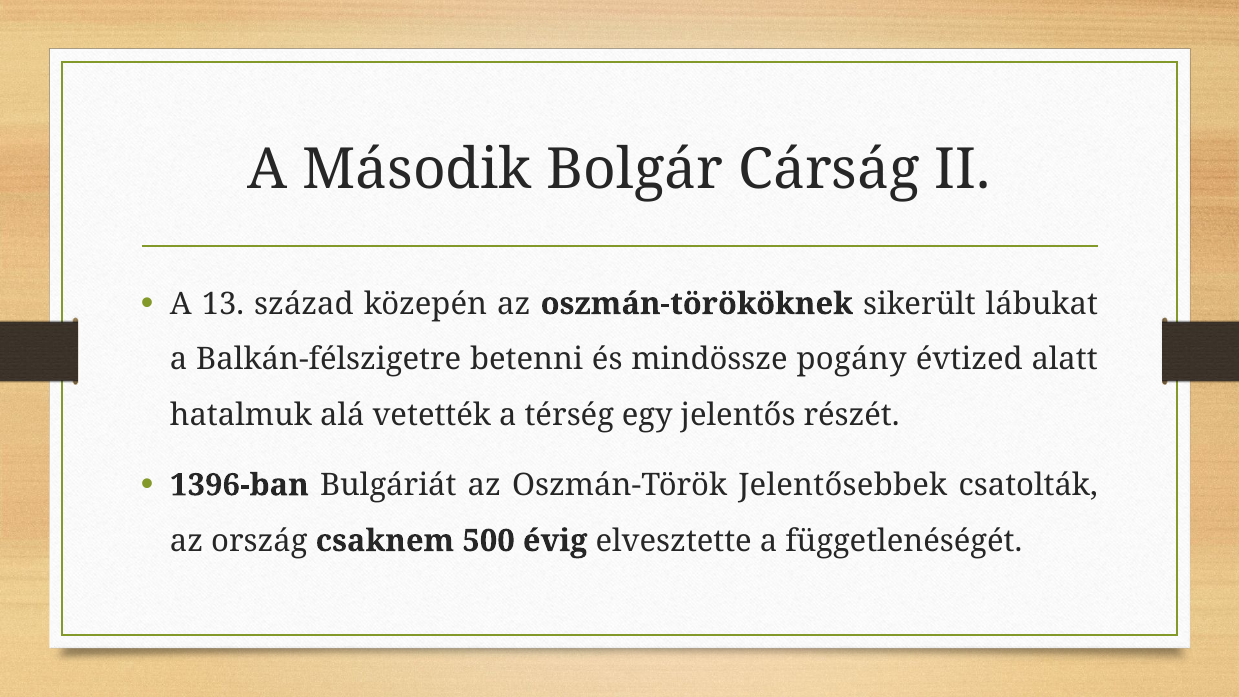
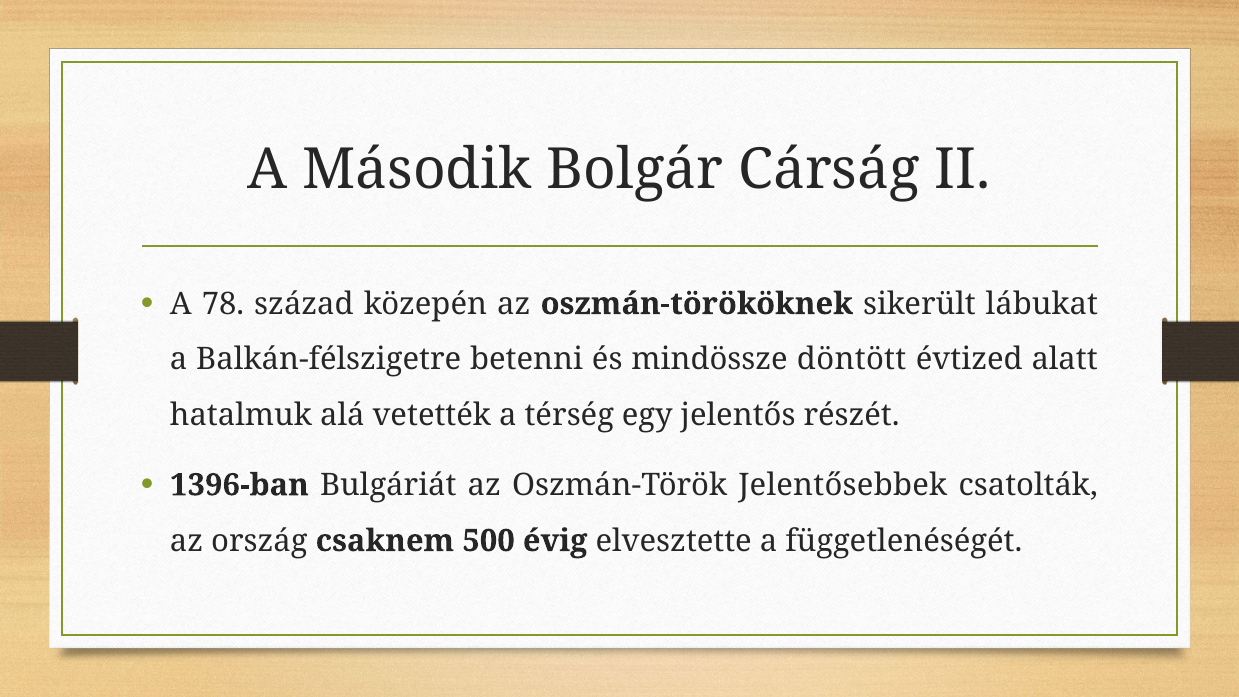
13: 13 -> 78 (223, 304)
pogány: pogány -> döntött (852, 360)
